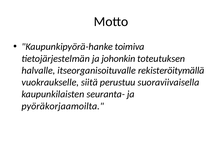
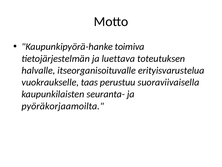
johonkin: johonkin -> luettava (118, 58)
rekisteröitymällä: rekisteröitymällä -> erityisvarustelua (171, 70)
siitä: siitä -> taas (89, 82)
